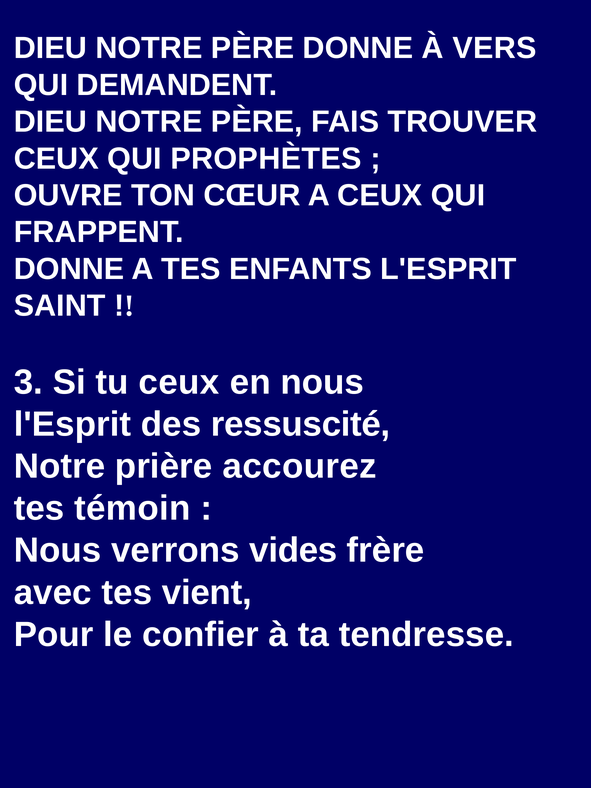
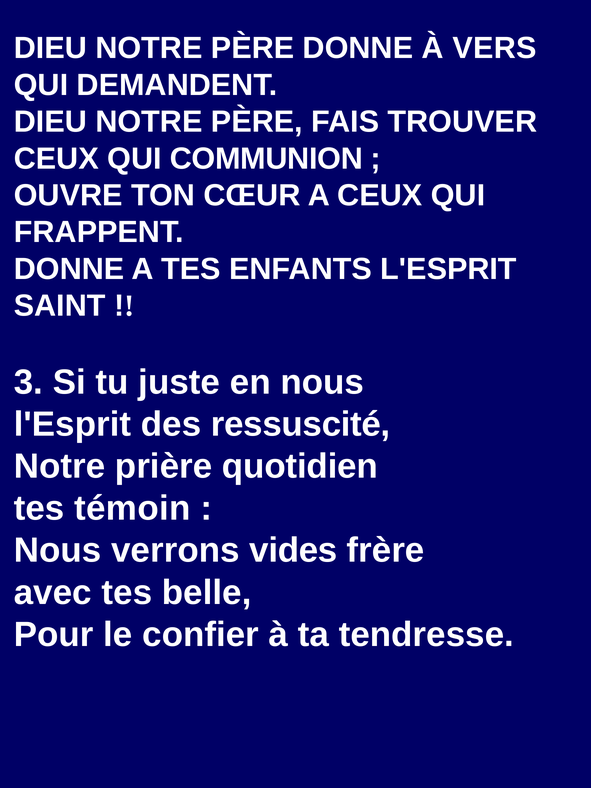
PROPHÈTES: PROPHÈTES -> COMMUNION (266, 159)
tu ceux: ceux -> juste (179, 382)
accourez: accourez -> quotidien (300, 466)
vient: vient -> belle (207, 592)
